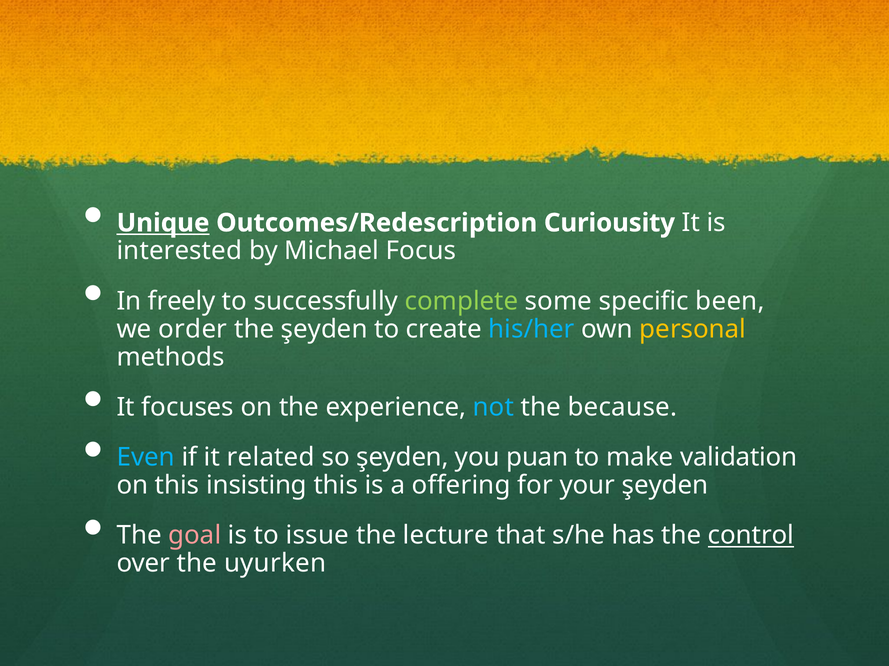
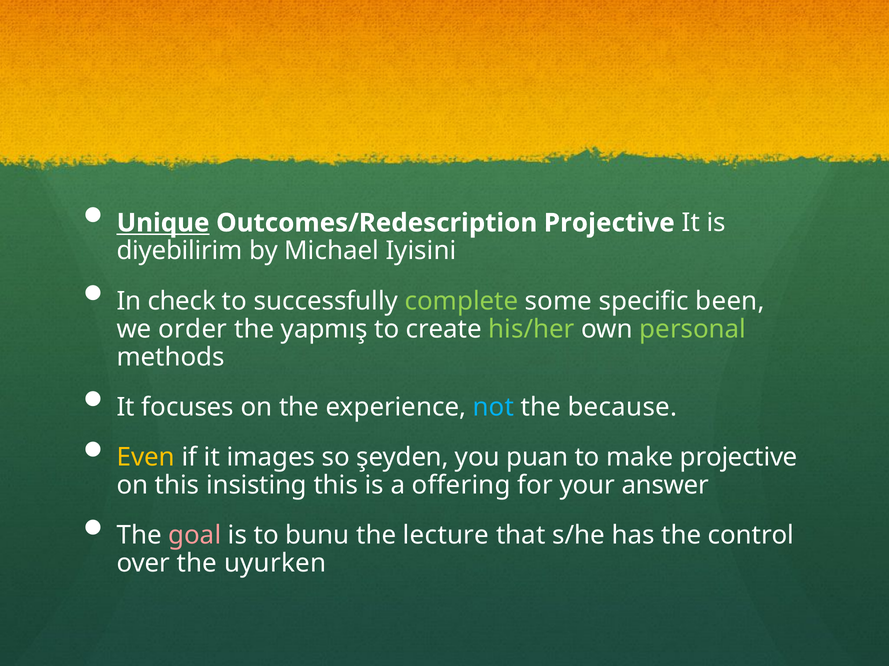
Outcomes/Redescription Curiousity: Curiousity -> Projective (609, 223)
interested: interested -> diyebilirim (180, 251)
Focus: Focus -> Iyisini (421, 251)
freely: freely -> check (182, 301)
the şeyden: şeyden -> yapmış (324, 329)
his/her colour: light blue -> light green (531, 329)
personal colour: yellow -> light green (693, 329)
Even colour: light blue -> yellow (146, 458)
related: related -> images (271, 458)
make validation: validation -> projective (739, 458)
your şeyden: şeyden -> answer (665, 486)
issue: issue -> bunu (317, 536)
control underline: present -> none (751, 536)
